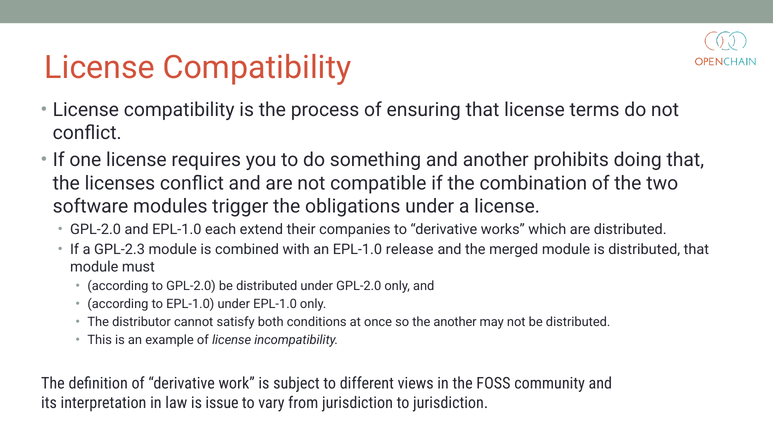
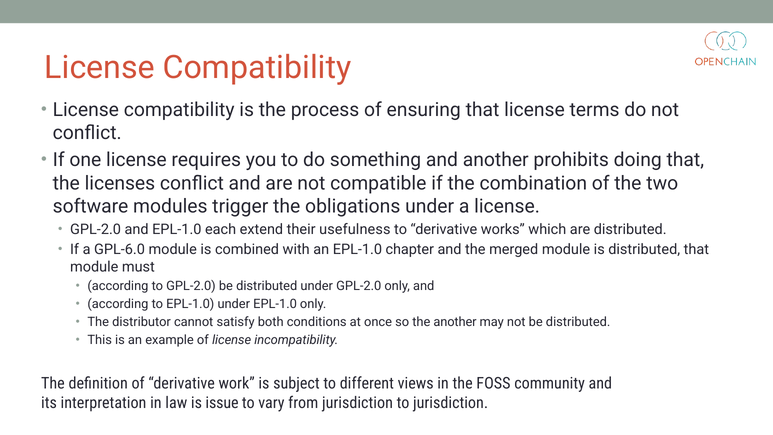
companies: companies -> usefulness (355, 229)
GPL-2.3: GPL-2.3 -> GPL-6.0 (119, 250)
release: release -> chapter (410, 250)
